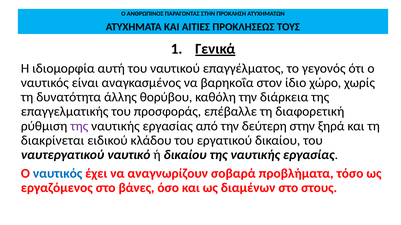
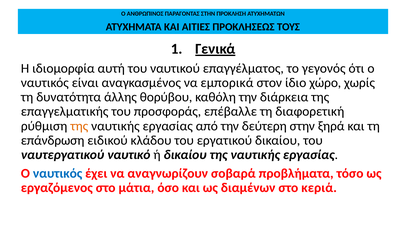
βαρηκοΐα: βαρηκοΐα -> εμπορικά (227, 83)
της colour: purple -> orange (79, 126)
διακρίνεται: διακρίνεται -> επάνδρωση (53, 141)
βάνες: βάνες -> μάτια (136, 188)
στους: στους -> κεριά (319, 188)
